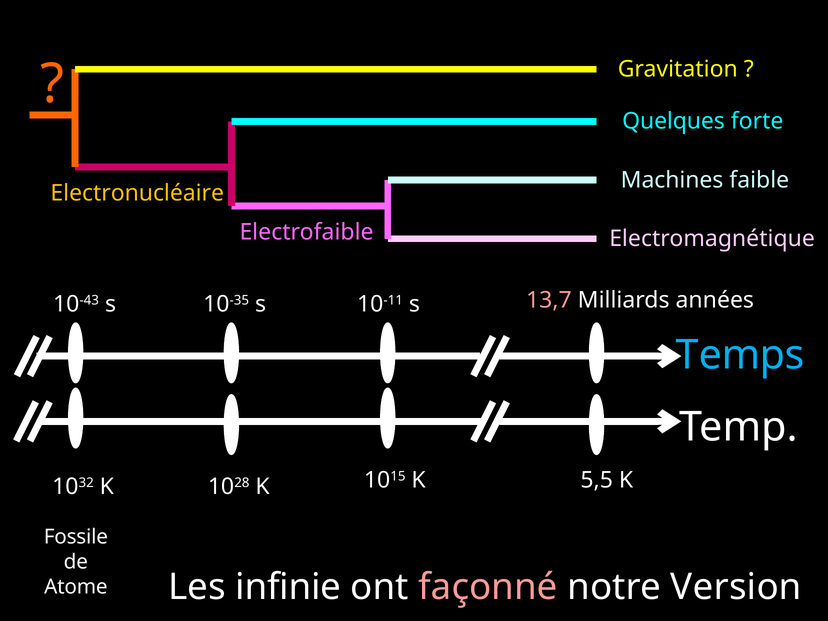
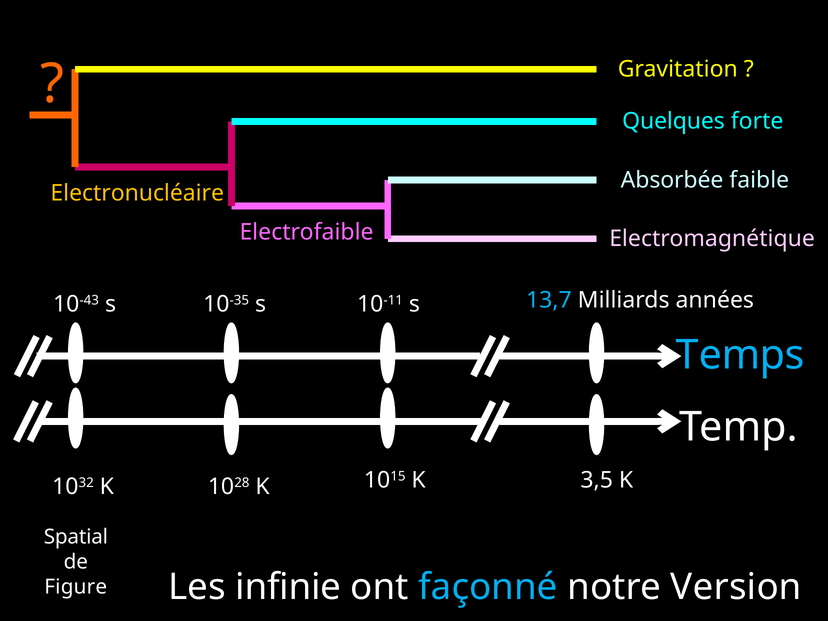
Machines: Machines -> Absorbée (672, 180)
13,7 colour: pink -> light blue (549, 300)
5,5: 5,5 -> 3,5 (597, 480)
Fossile: Fossile -> Spatial (76, 537)
façonné colour: pink -> light blue (488, 587)
Atome: Atome -> Figure (76, 587)
